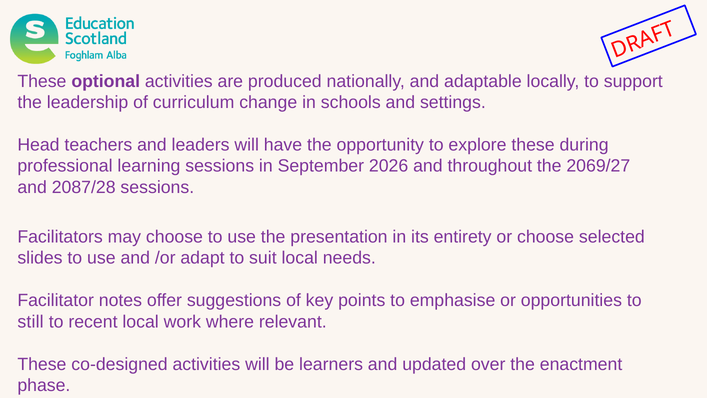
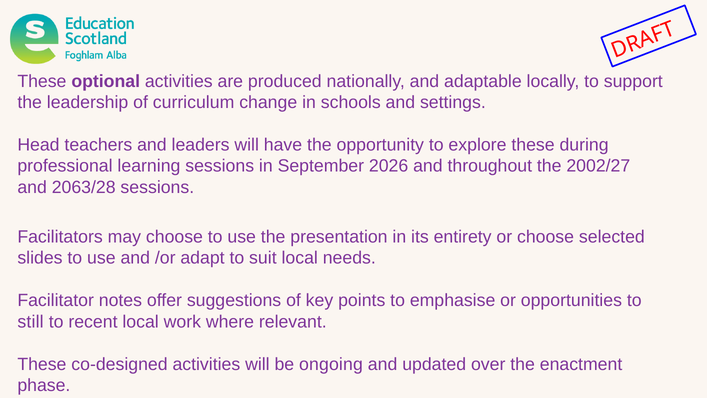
2069/27: 2069/27 -> 2002/27 (598, 166)
2087/28: 2087/28 -> 2063/28 (84, 187)
learners: learners -> ongoing (331, 364)
